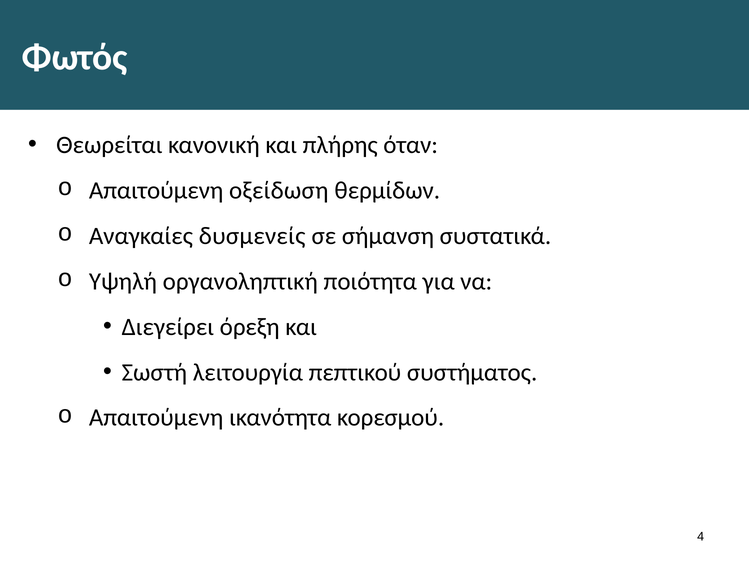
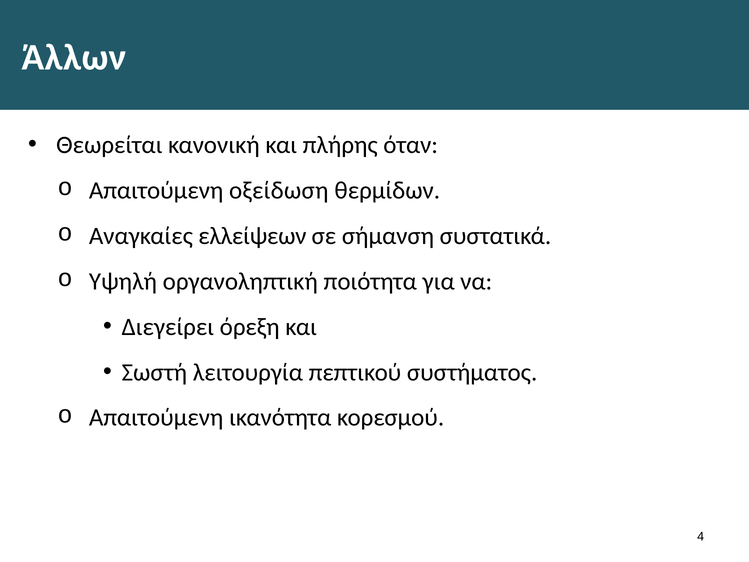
Φωτός: Φωτός -> Άλλων (74, 57)
δυσμενείς: δυσμενείς -> ελλείψεων (252, 236)
